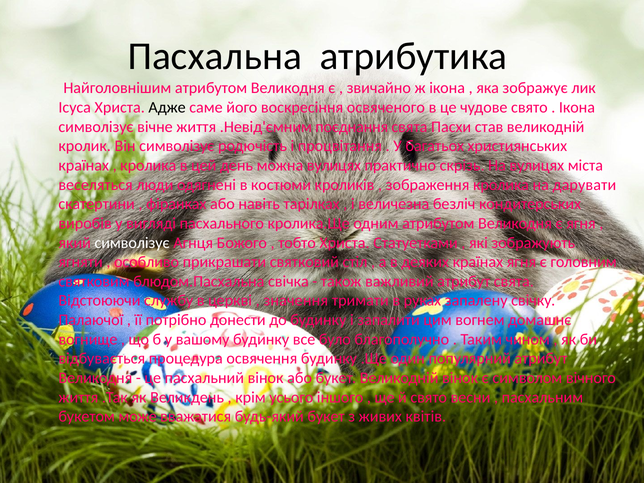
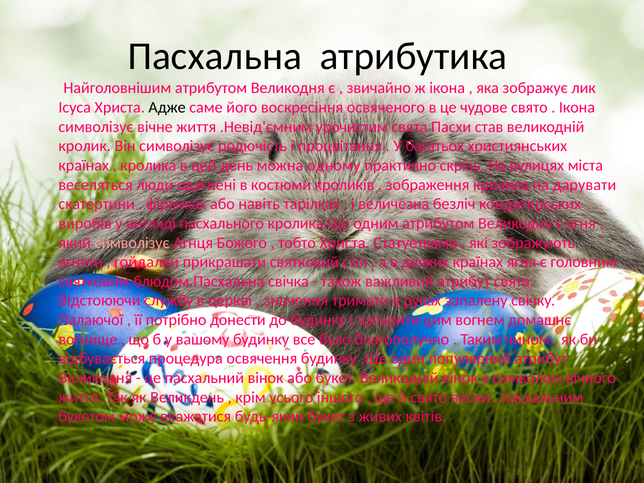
поєднання: поєднання -> урочистим (352, 127)
можна вулицях: вулицях -> одному (334, 165)
символізує colour: white -> pink (132, 243)
особливо: особливо -> гойдалки (146, 262)
